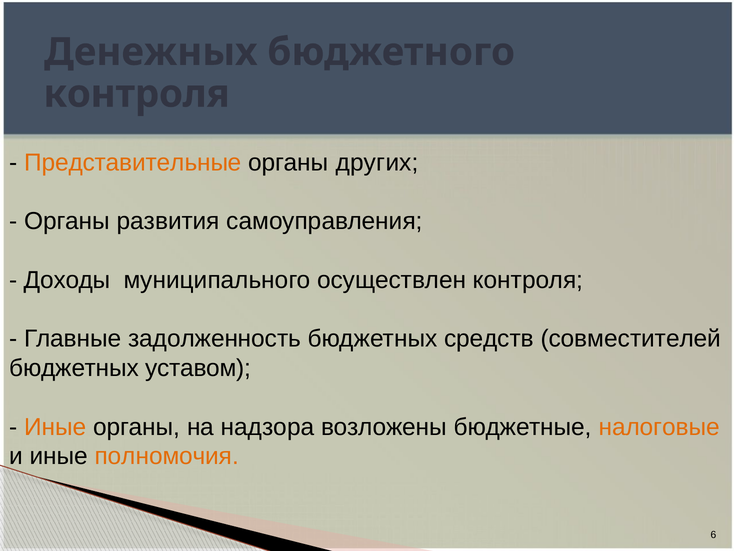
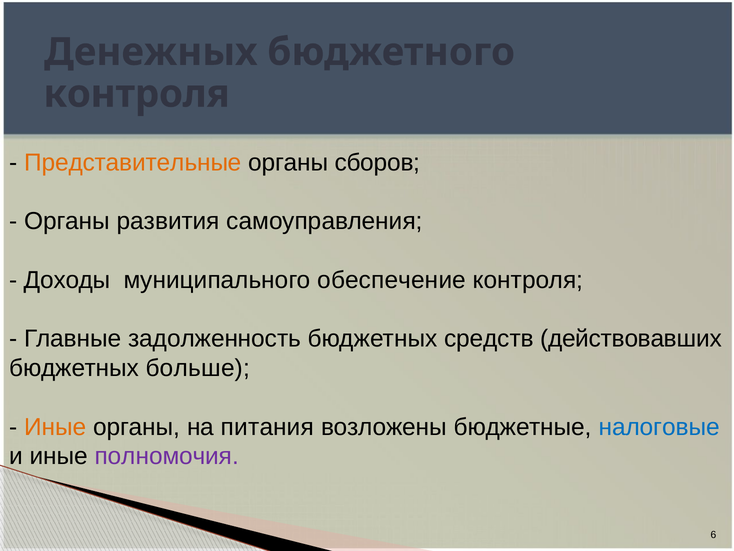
других: других -> сборов (377, 162)
осуществлен: осуществлен -> обеспечение (392, 280)
совместителей: совместителей -> действовавших (631, 338)
уставом: уставом -> больше (198, 368)
надзора: надзора -> питания (267, 427)
налоговые colour: orange -> blue (659, 427)
полномочия colour: orange -> purple (167, 456)
